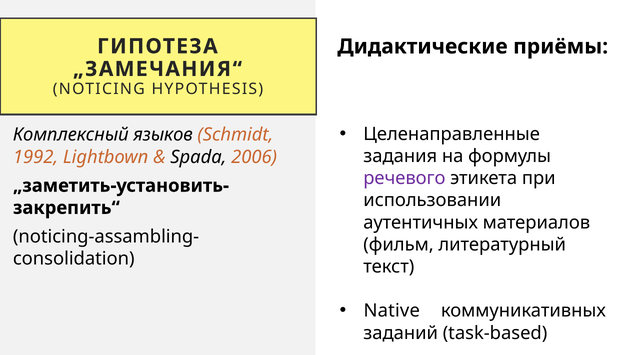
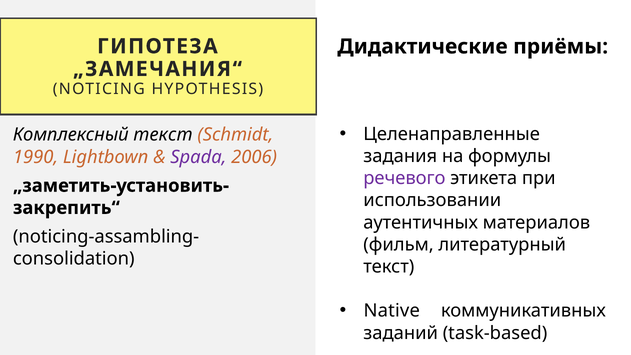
Комплексный языков: языков -> текст (163, 135)
1992: 1992 -> 1990 (36, 157)
Spada colour: black -> purple (198, 157)
